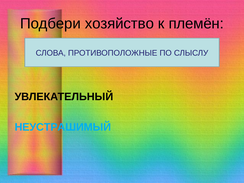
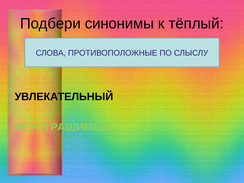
хозяйство: хозяйство -> синонимы (119, 24)
племён: племён -> тёплый (196, 24)
НЕУСТРАШИМЫЙ colour: light blue -> light green (63, 127)
